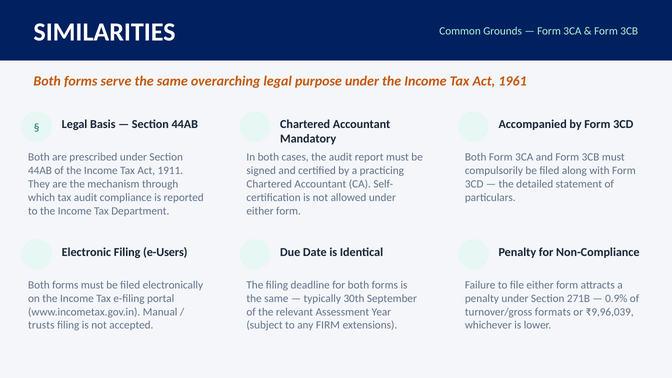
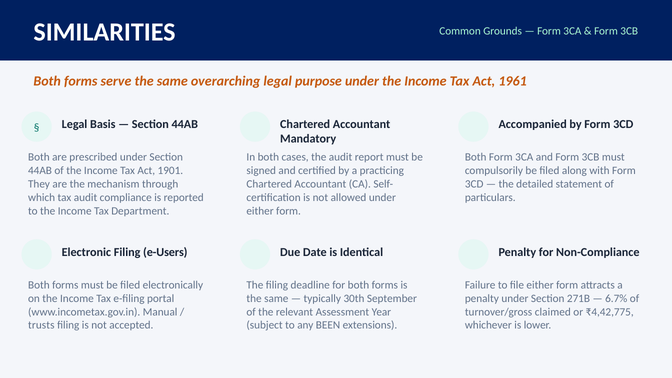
1911: 1911 -> 1901 (170, 171)
0.9%: 0.9% -> 6.7% (616, 298)
formats: formats -> claimed (553, 312)
₹9,96,039: ₹9,96,039 -> ₹4,42,775 (610, 312)
FIRM: FIRM -> BEEN (328, 325)
